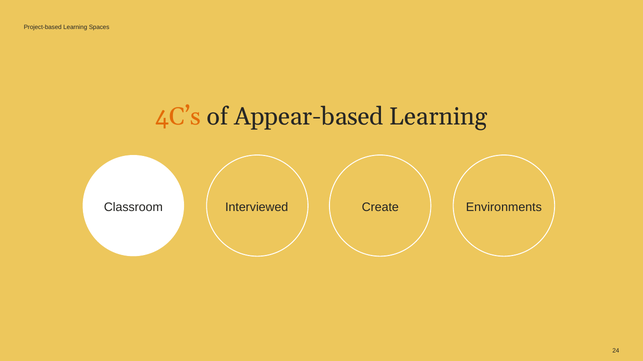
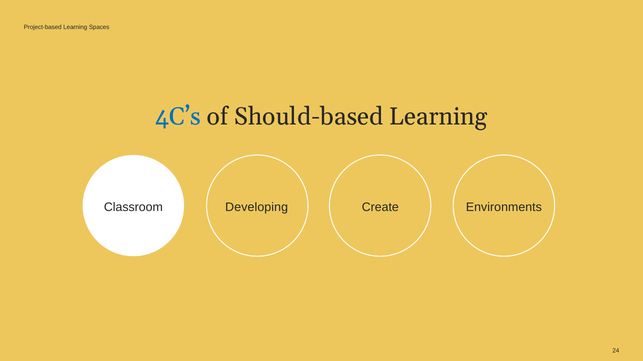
4C’s colour: orange -> blue (178, 117)
Appear-based: Appear-based -> Should-based (309, 117)
Interviewed: Interviewed -> Developing (257, 208)
